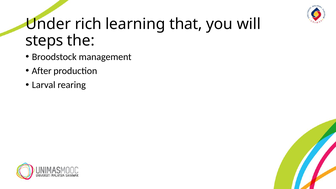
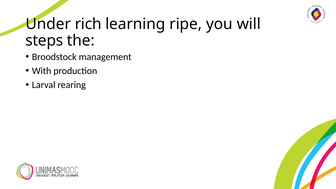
that: that -> ripe (186, 24)
After: After -> With (42, 71)
